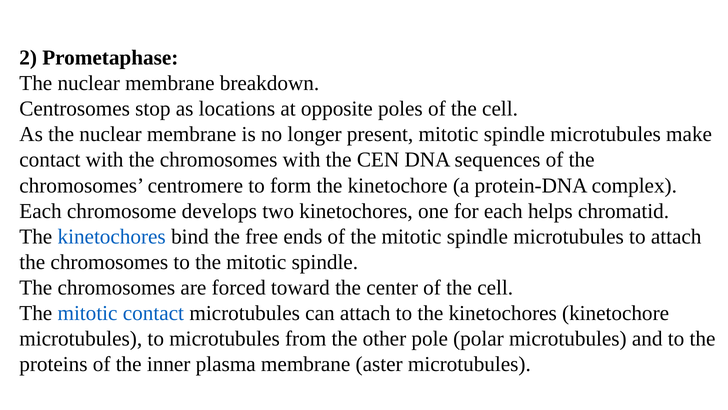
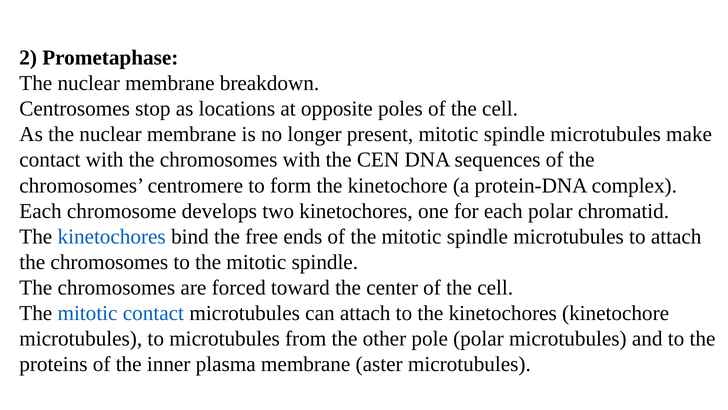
each helps: helps -> polar (550, 211)
